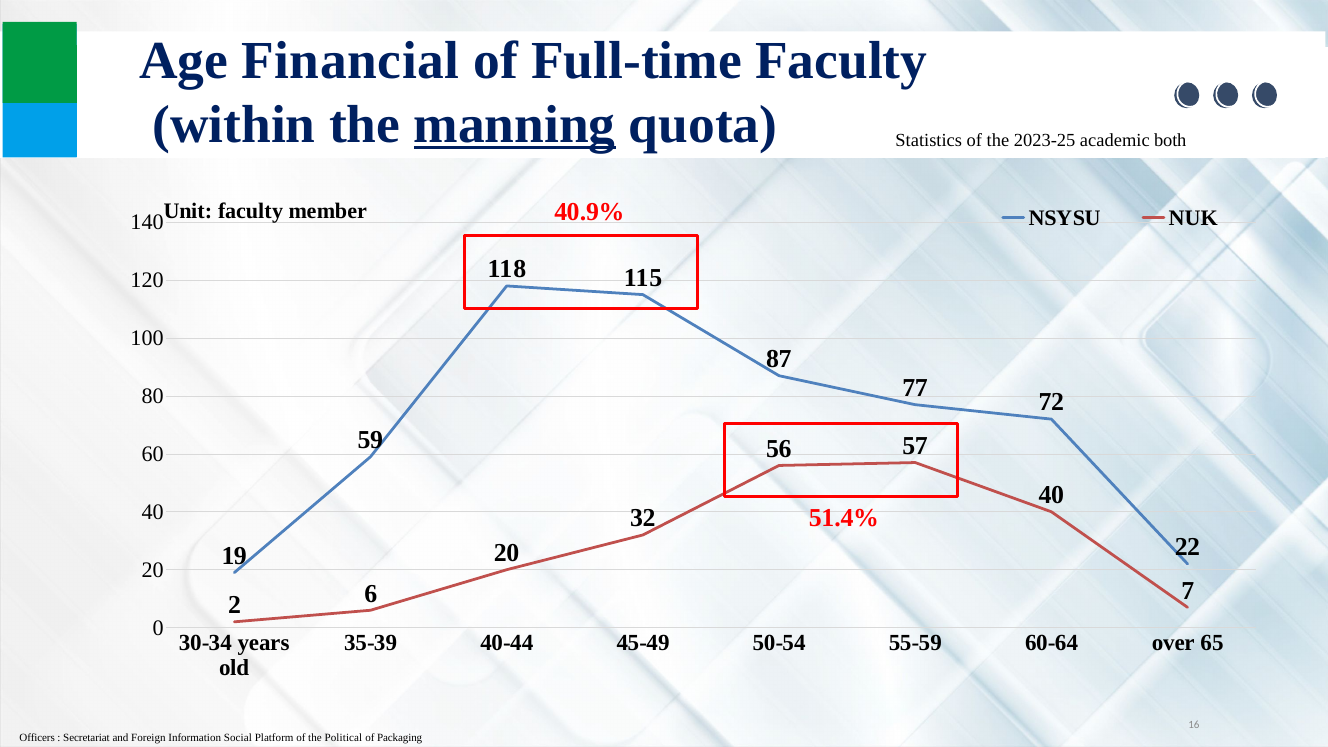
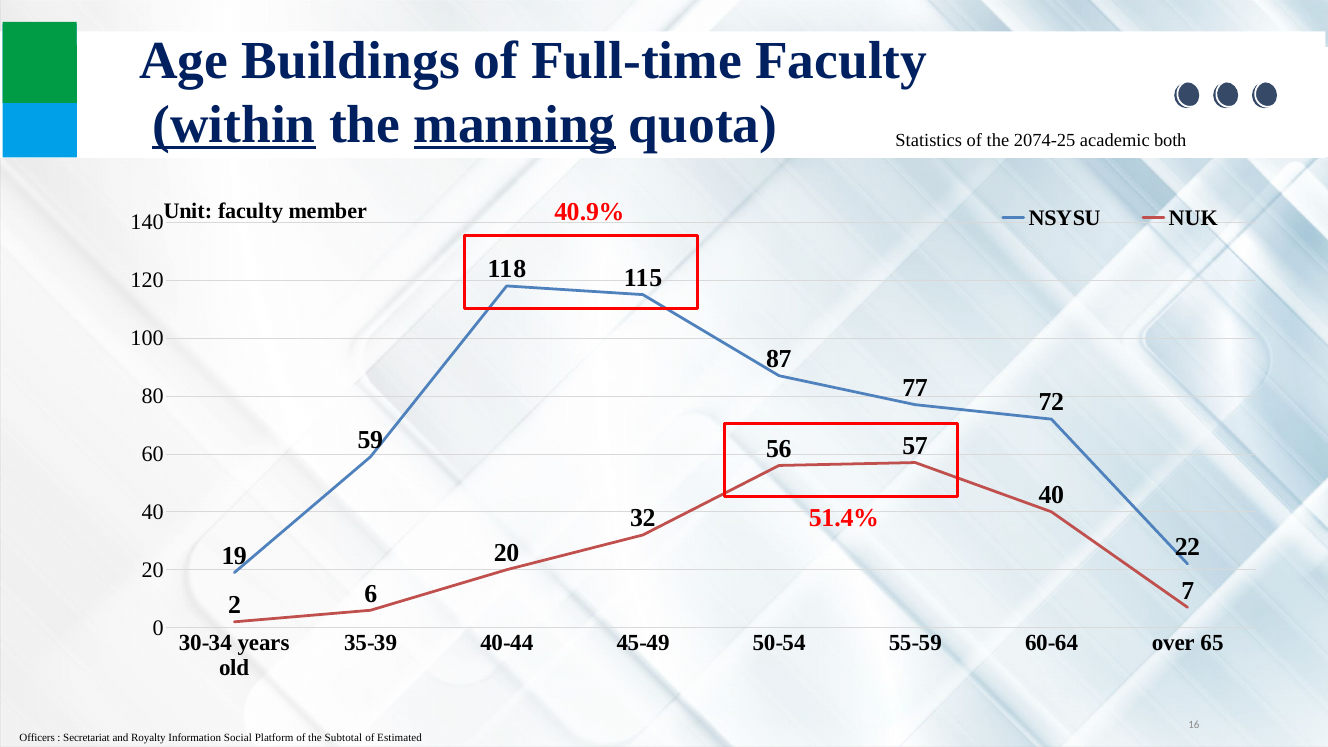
Financial: Financial -> Buildings (351, 60)
within underline: none -> present (234, 125)
2023-25: 2023-25 -> 2074-25 (1045, 140)
Foreign: Foreign -> Royalty (148, 738)
Political: Political -> Subtotal (343, 738)
Packaging: Packaging -> Estimated (400, 738)
